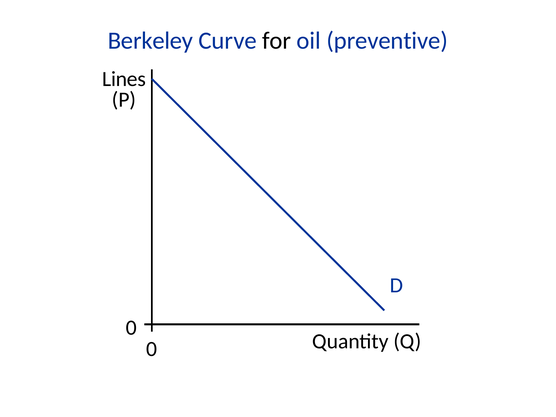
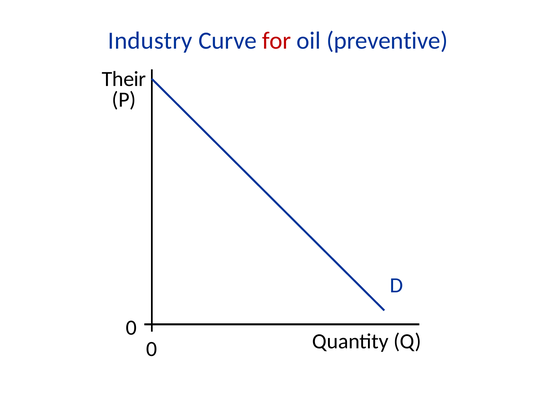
Berkeley: Berkeley -> Industry (150, 41)
for colour: black -> red (277, 41)
Lines: Lines -> Their (124, 79)
